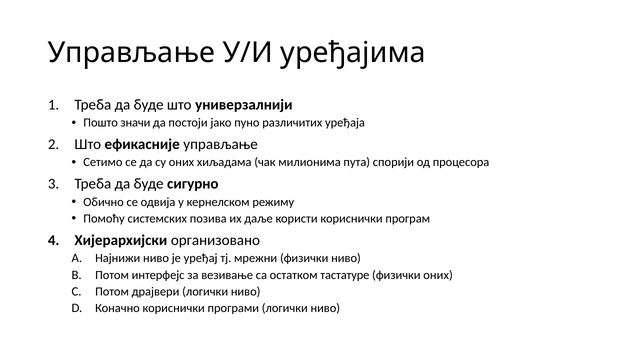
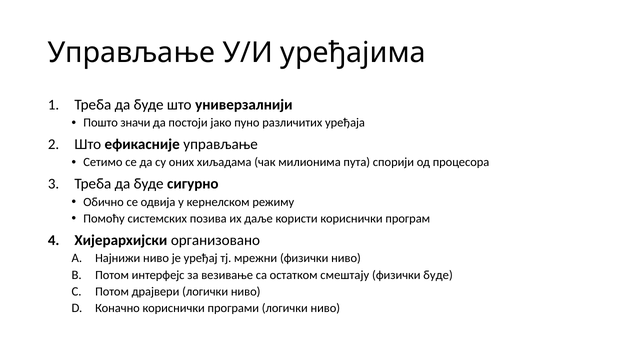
тастатуре: тастатуре -> смештају (345, 275)
физички оних: оних -> буде (438, 275)
